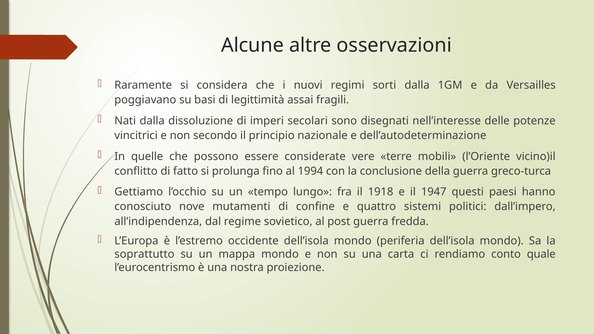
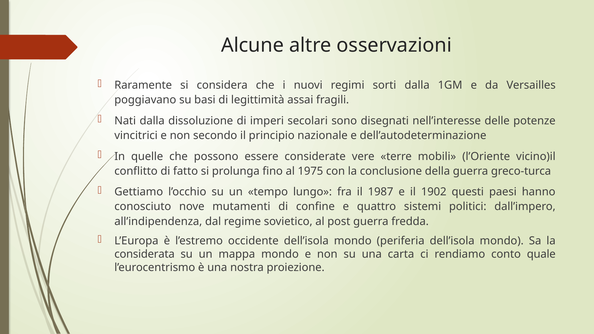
1994: 1994 -> 1975 (310, 171)
1918: 1918 -> 1987 (381, 192)
1947: 1947 -> 1902 (434, 192)
soprattutto: soprattutto -> considerata (145, 254)
